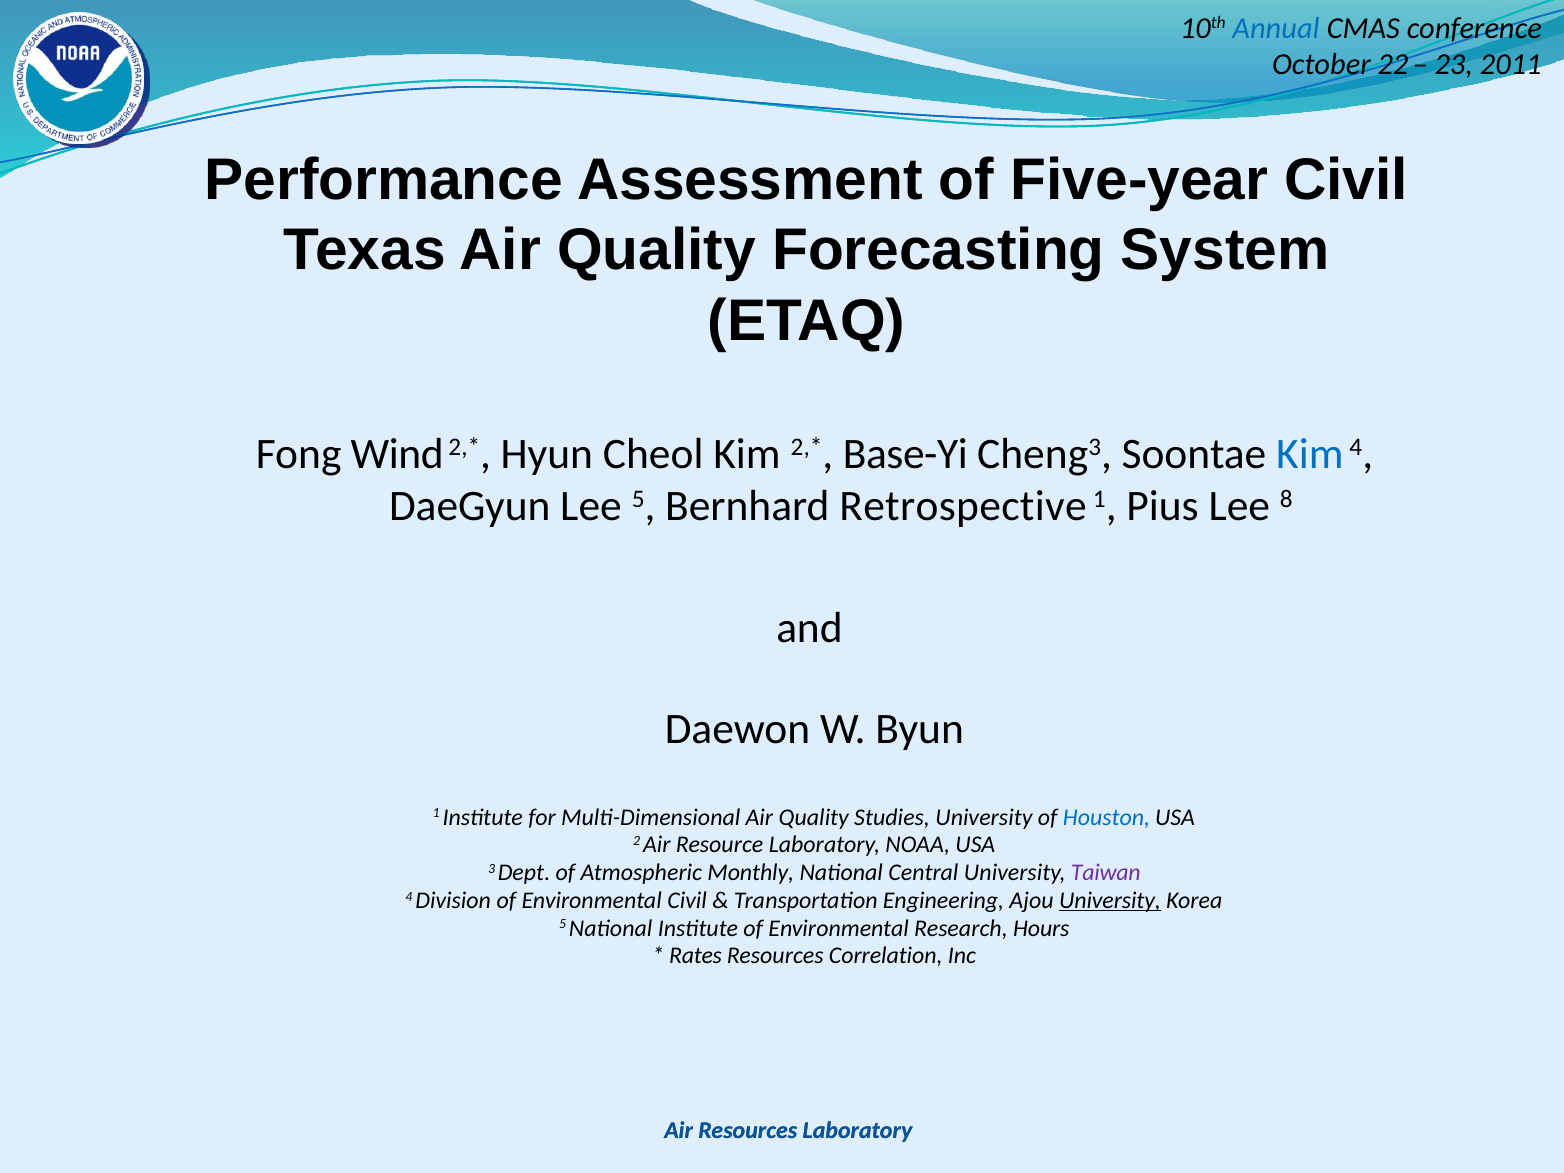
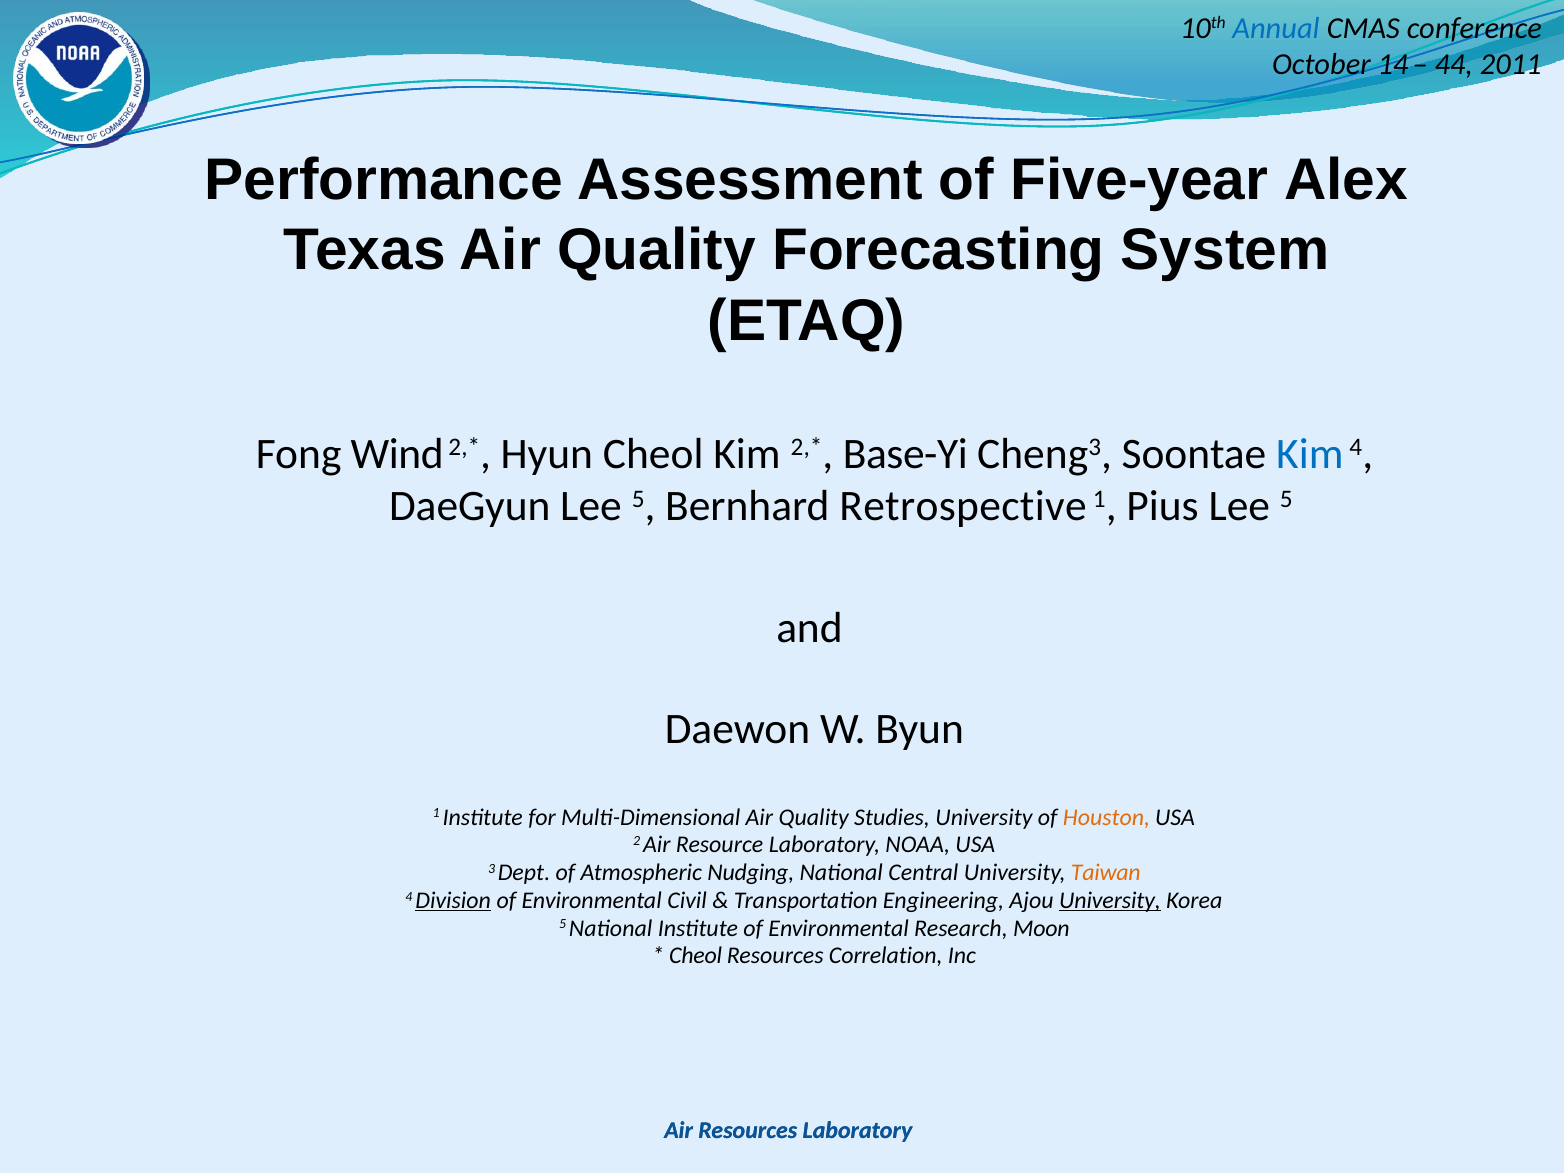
22: 22 -> 14 (1393, 65)
23: 23 -> 44 (1454, 65)
Five-year Civil: Civil -> Alex (1346, 180)
Pius Lee 8: 8 -> 5 (1286, 499)
Houston colour: blue -> orange (1106, 817)
Monthly: Monthly -> Nudging (751, 873)
Taiwan colour: purple -> orange (1106, 873)
Division underline: none -> present (453, 900)
Hours: Hours -> Moon (1041, 928)
Rates: Rates -> Cheol (696, 956)
